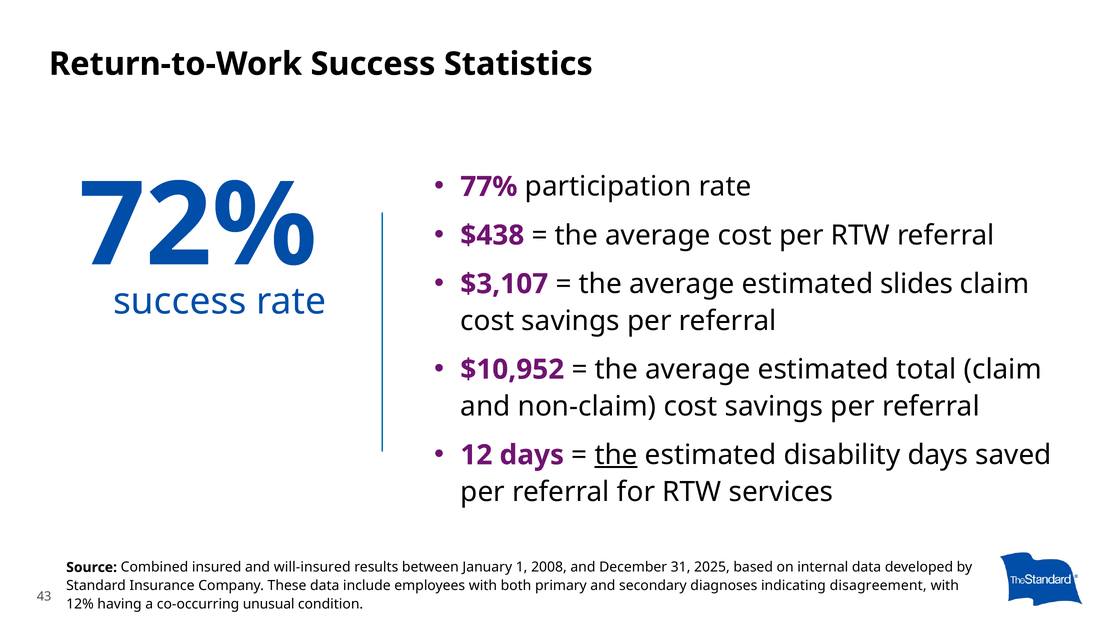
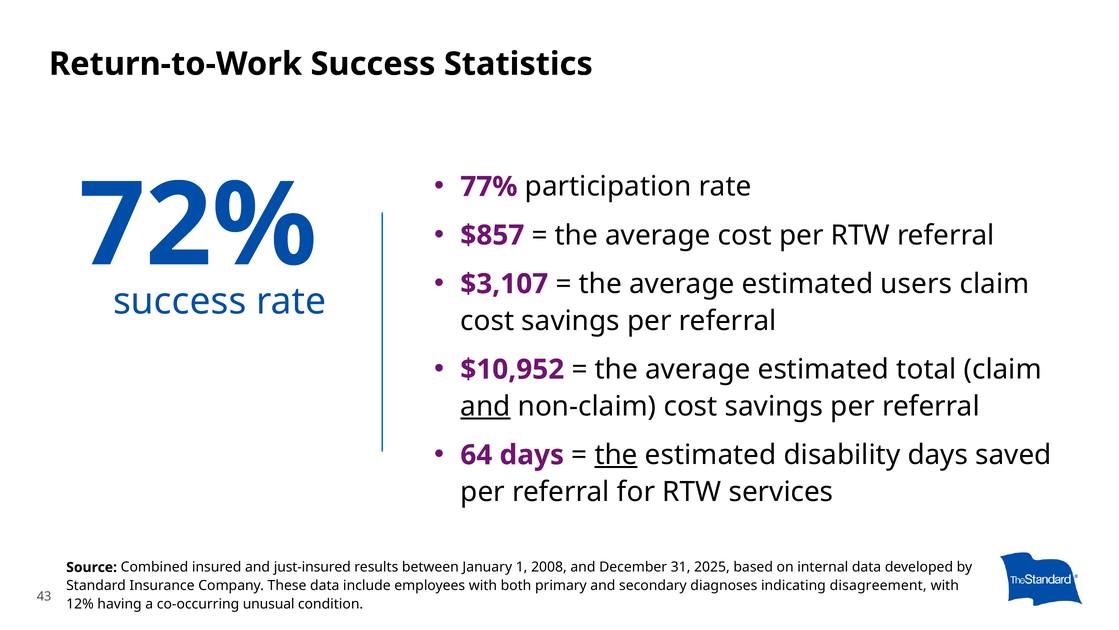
$438: $438 -> $857 (492, 235)
slides: slides -> users (916, 284)
and underline: none -> present (485, 406)
12: 12 -> 64 (476, 455)
will-insured: will-insured -> just-insured (312, 567)
